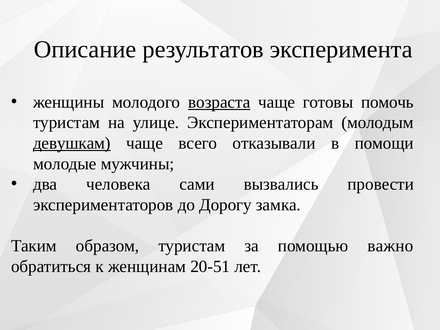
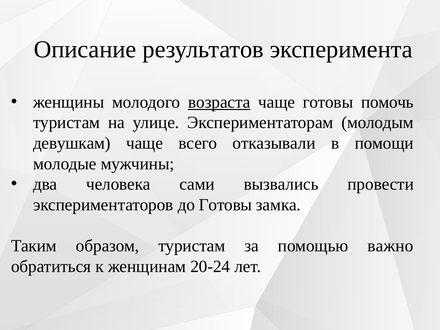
девушкам underline: present -> none (72, 143)
до Дорогу: Дорогу -> Готовы (225, 205)
20-51: 20-51 -> 20-24 (210, 266)
